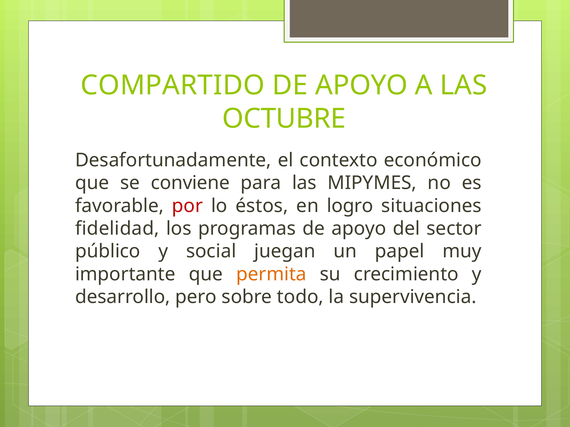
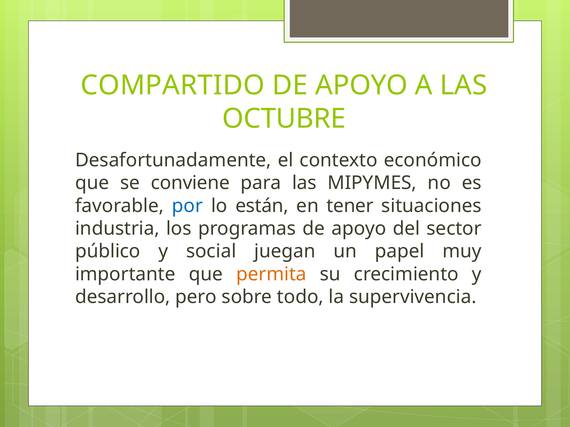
por colour: red -> blue (187, 206)
éstos: éstos -> están (262, 206)
logro: logro -> tener (350, 206)
fidelidad: fidelidad -> industria (117, 229)
